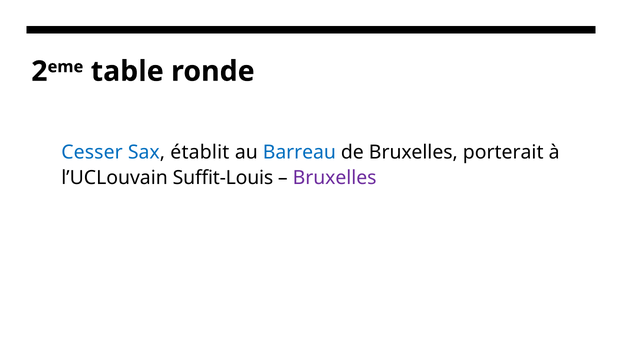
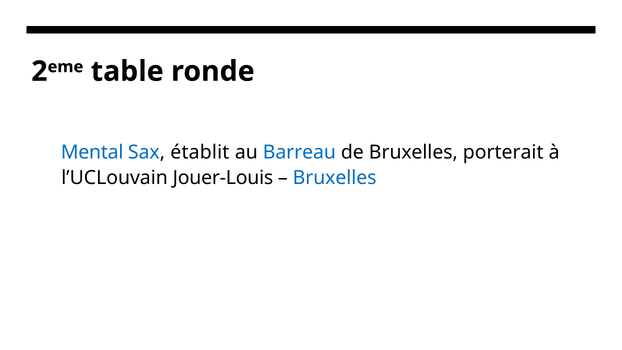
Cesser: Cesser -> Mental (92, 152)
Suffit-Louis: Suffit-Louis -> Jouer-Louis (223, 178)
Bruxelles colour: purple -> blue (335, 178)
